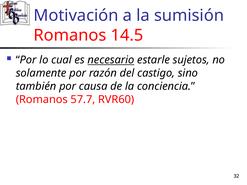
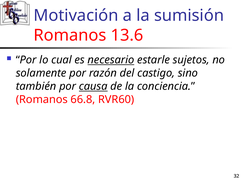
14.5: 14.5 -> 13.6 (127, 35)
causa underline: none -> present (93, 86)
57.7: 57.7 -> 66.8 (83, 100)
